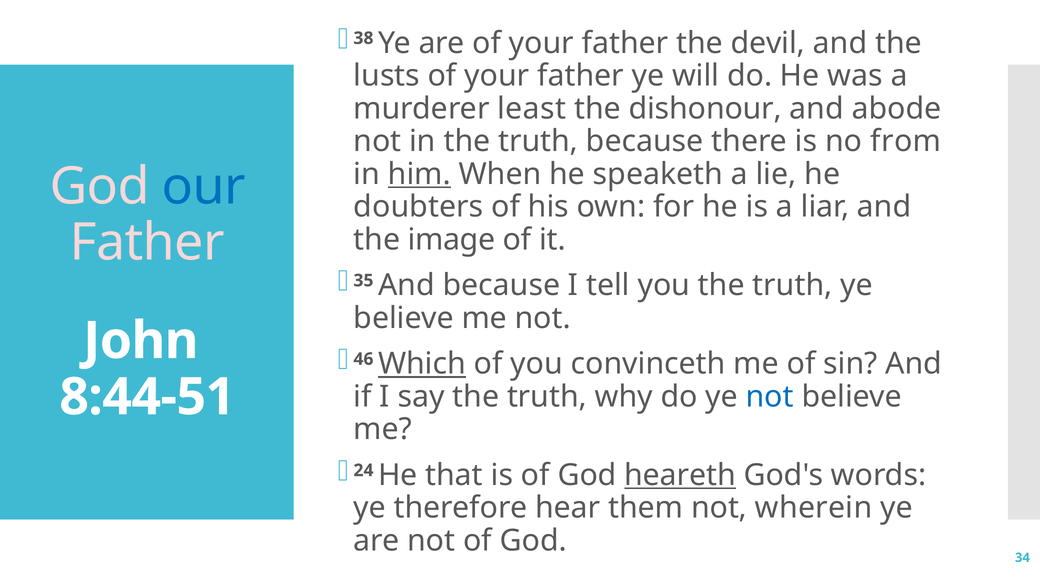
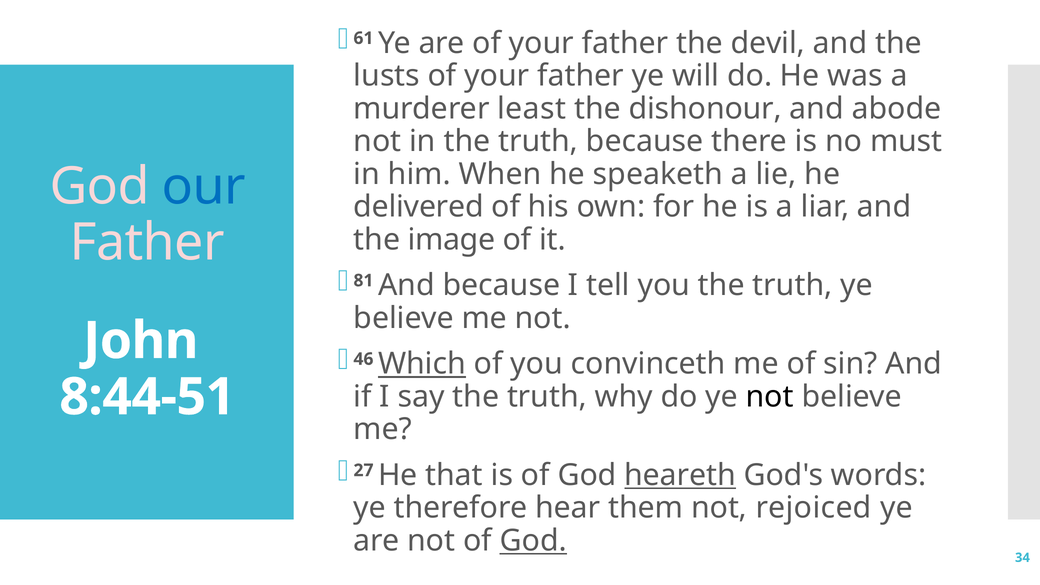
38: 38 -> 61 (363, 38)
from: from -> must (906, 141)
him underline: present -> none (419, 174)
doubters: doubters -> delivered (419, 207)
35: 35 -> 81 (363, 281)
not colour: blue -> black (770, 397)
24: 24 -> 27 (363, 470)
wherein: wherein -> rejoiced (814, 508)
God underline: none -> present (533, 541)
